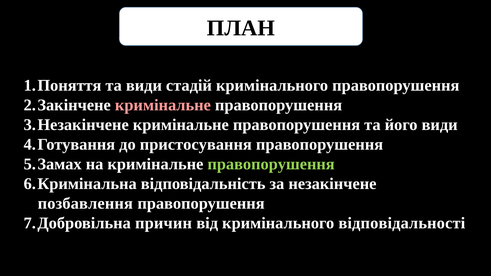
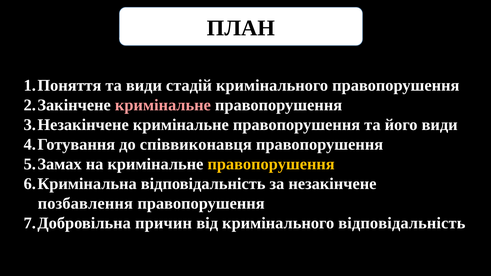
пристосування: пристосування -> співвиконавця (196, 145)
правопорушення colour: light green -> yellow (271, 164)
кримінального відповідальності: відповідальності -> відповідальність (402, 223)
